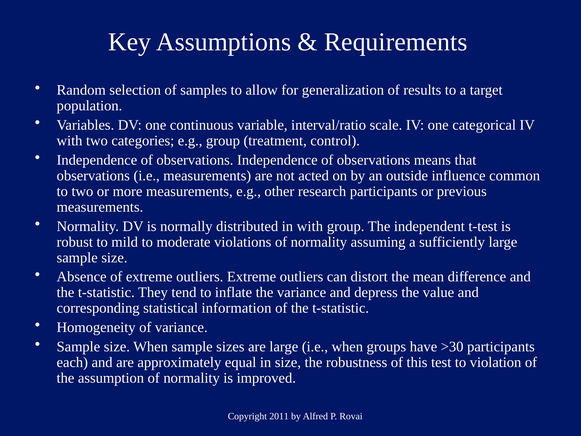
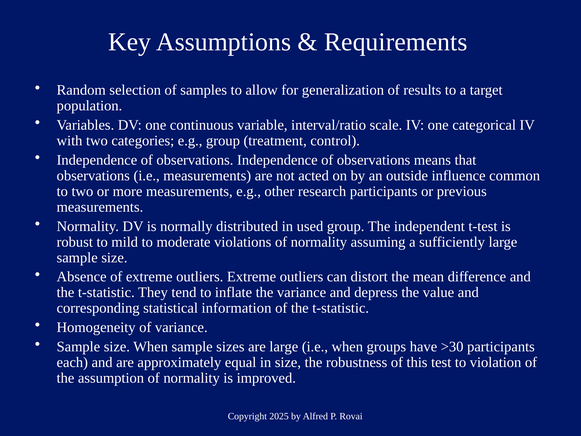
in with: with -> used (310, 226)
2011: 2011 -> 2025 (279, 416)
